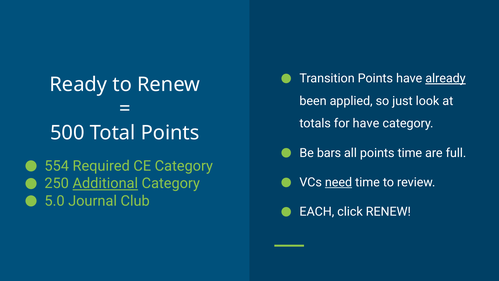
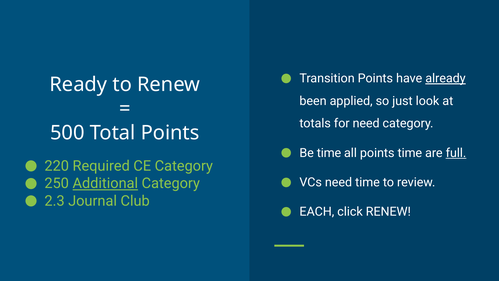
for have: have -> need (366, 123)
Be bars: bars -> time (329, 153)
full underline: none -> present (456, 153)
554: 554 -> 220 (57, 166)
need underline: present -> none (339, 182)
5.0: 5.0 -> 2.3 (55, 201)
